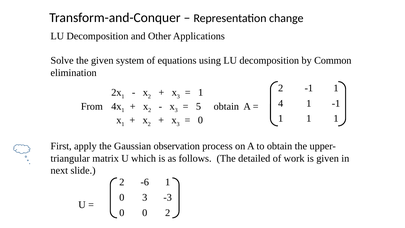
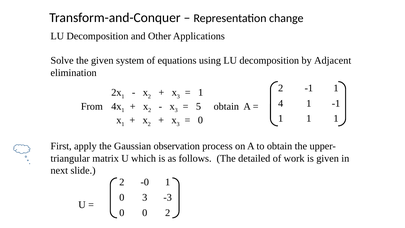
Common: Common -> Adjacent (333, 61)
-6: -6 -> -0 (145, 182)
